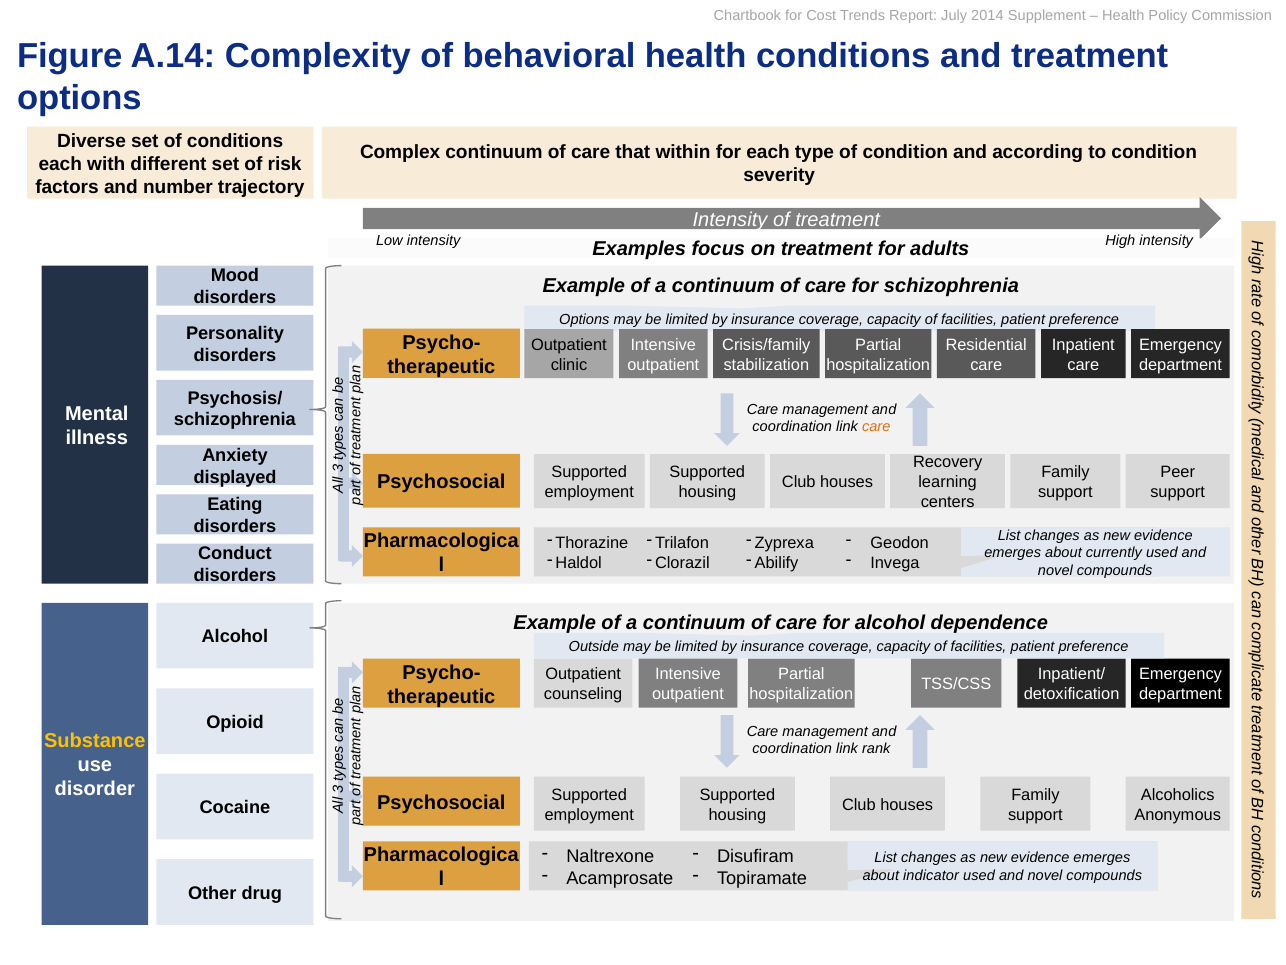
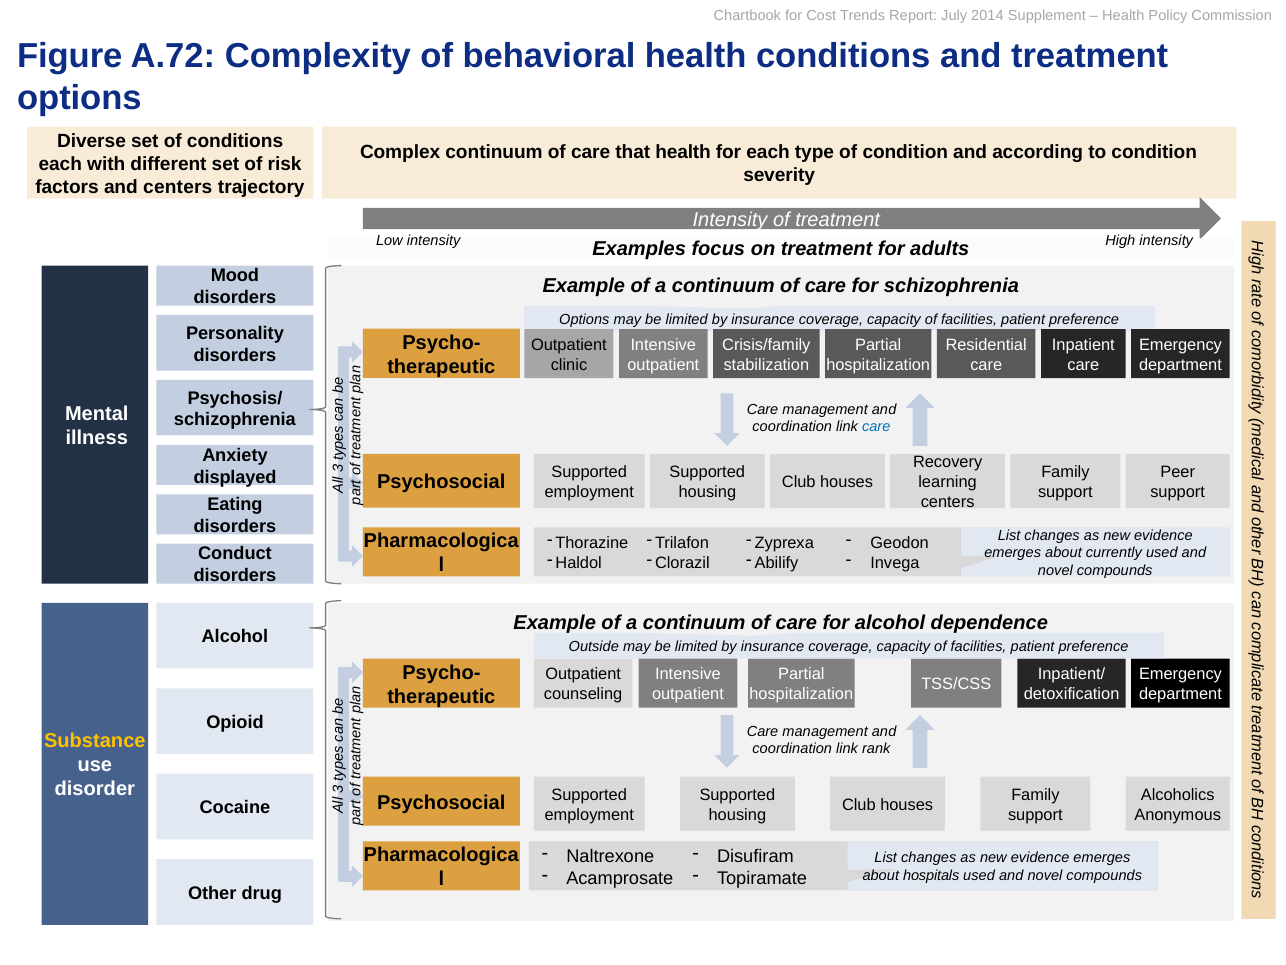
A.14: A.14 -> A.72 (173, 56)
that within: within -> health (683, 152)
and number: number -> centers (178, 187)
care colour: orange -> blue (876, 427)
indicator: indicator -> hospitals (931, 875)
